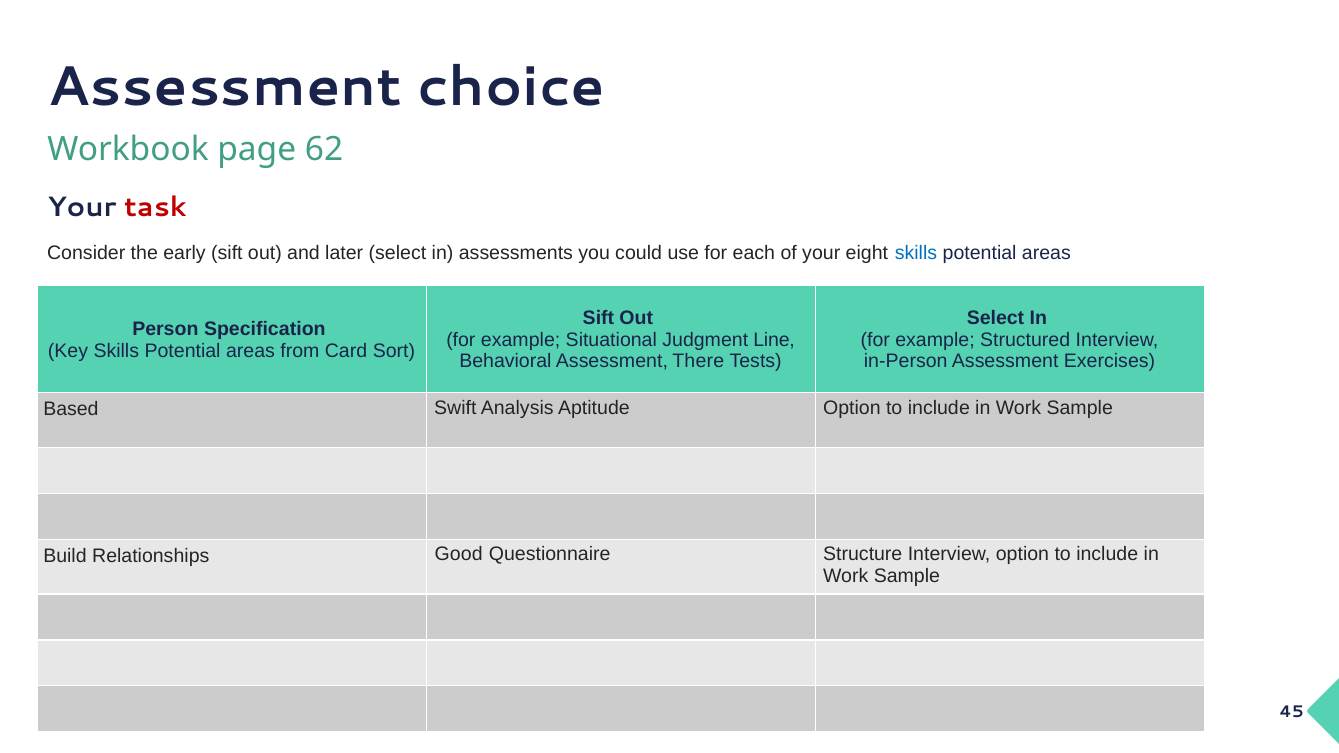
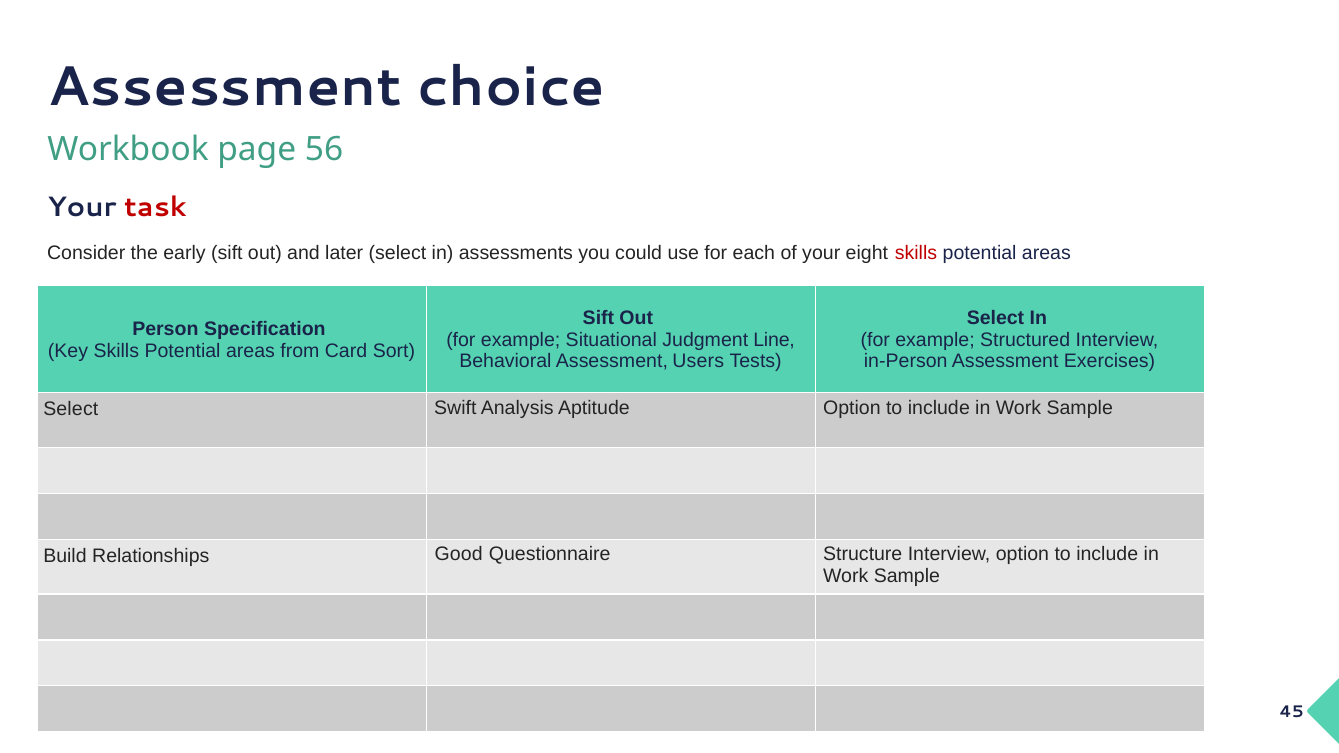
62: 62 -> 56 (324, 150)
skills colour: blue -> red (916, 253)
There: There -> Users (698, 362)
Based: Based -> Select (71, 410)
